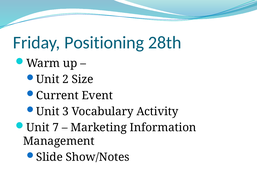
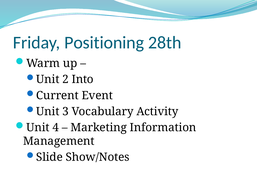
Size: Size -> Into (83, 79)
7: 7 -> 4 (56, 127)
